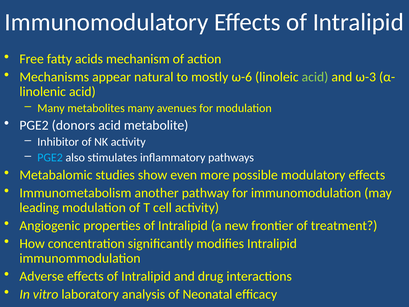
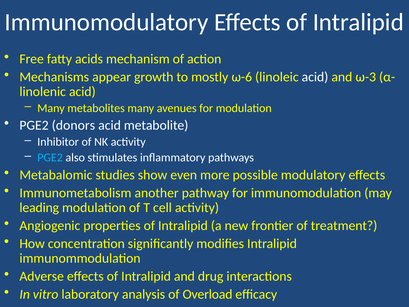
natural: natural -> growth (154, 77)
acid colour: light green -> white (315, 77)
Neonatal: Neonatal -> Overload (208, 294)
